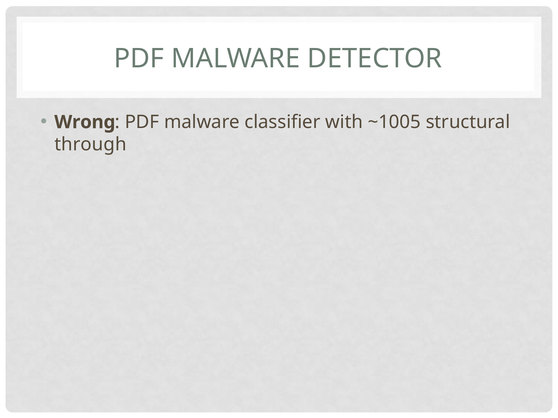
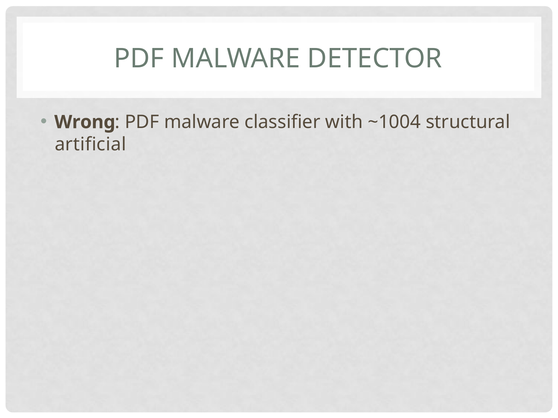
~1005: ~1005 -> ~1004 (394, 122)
through: through -> artificial (90, 145)
